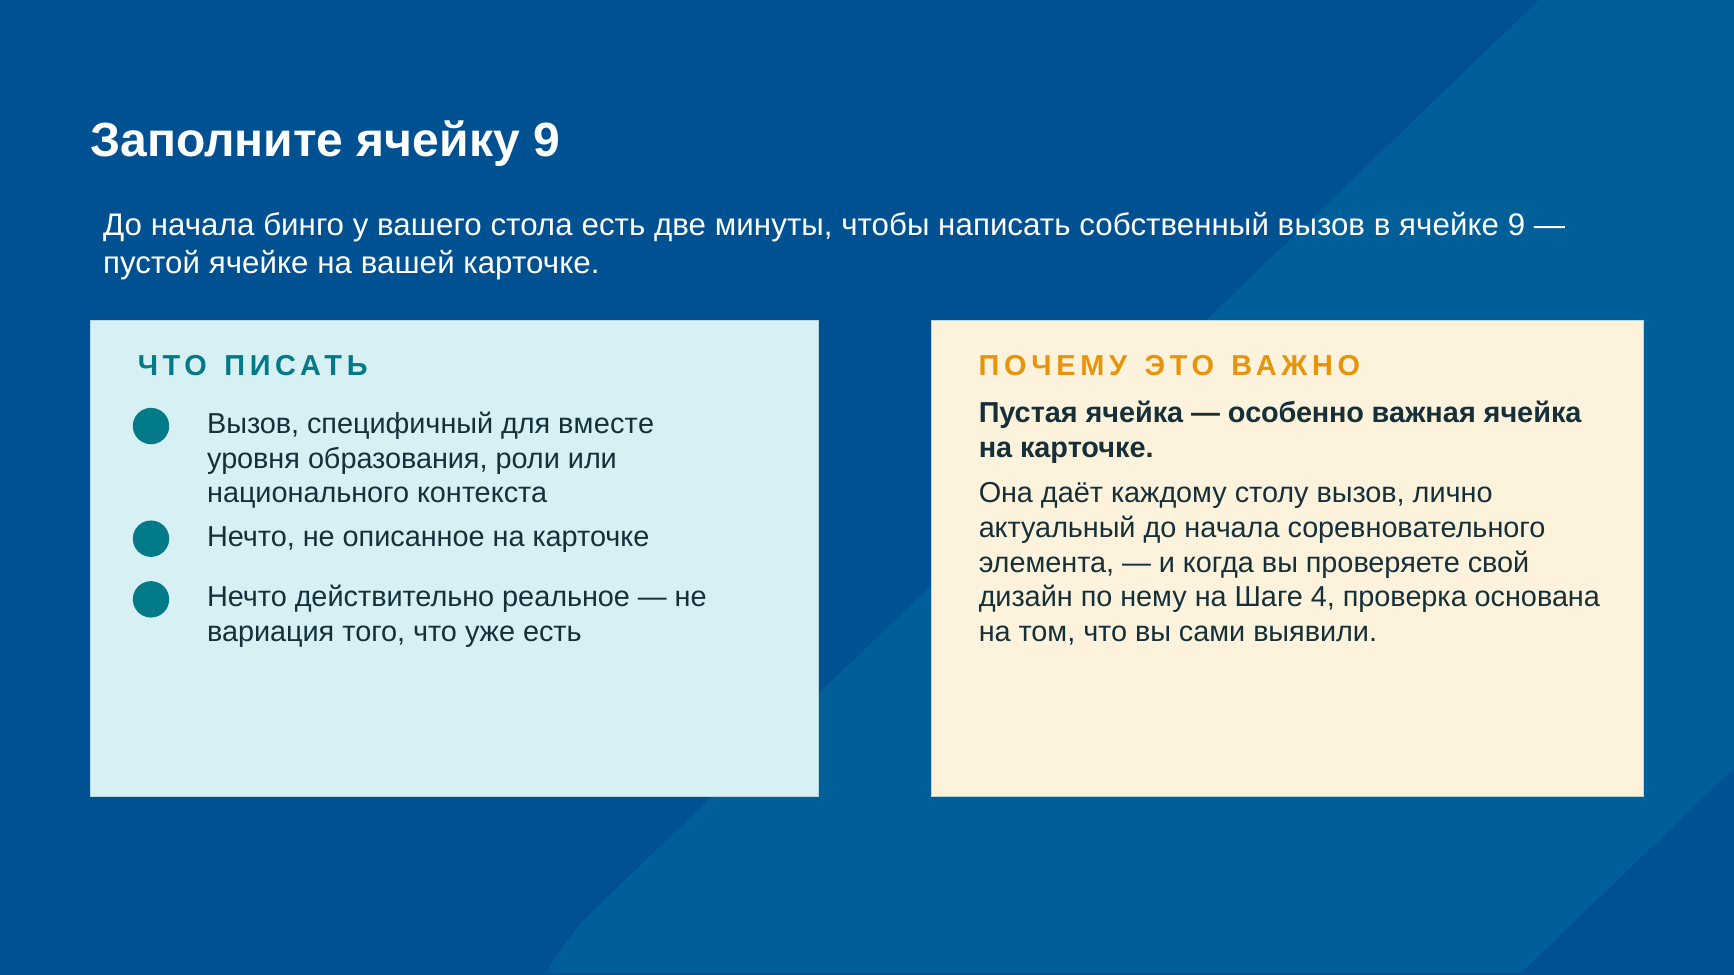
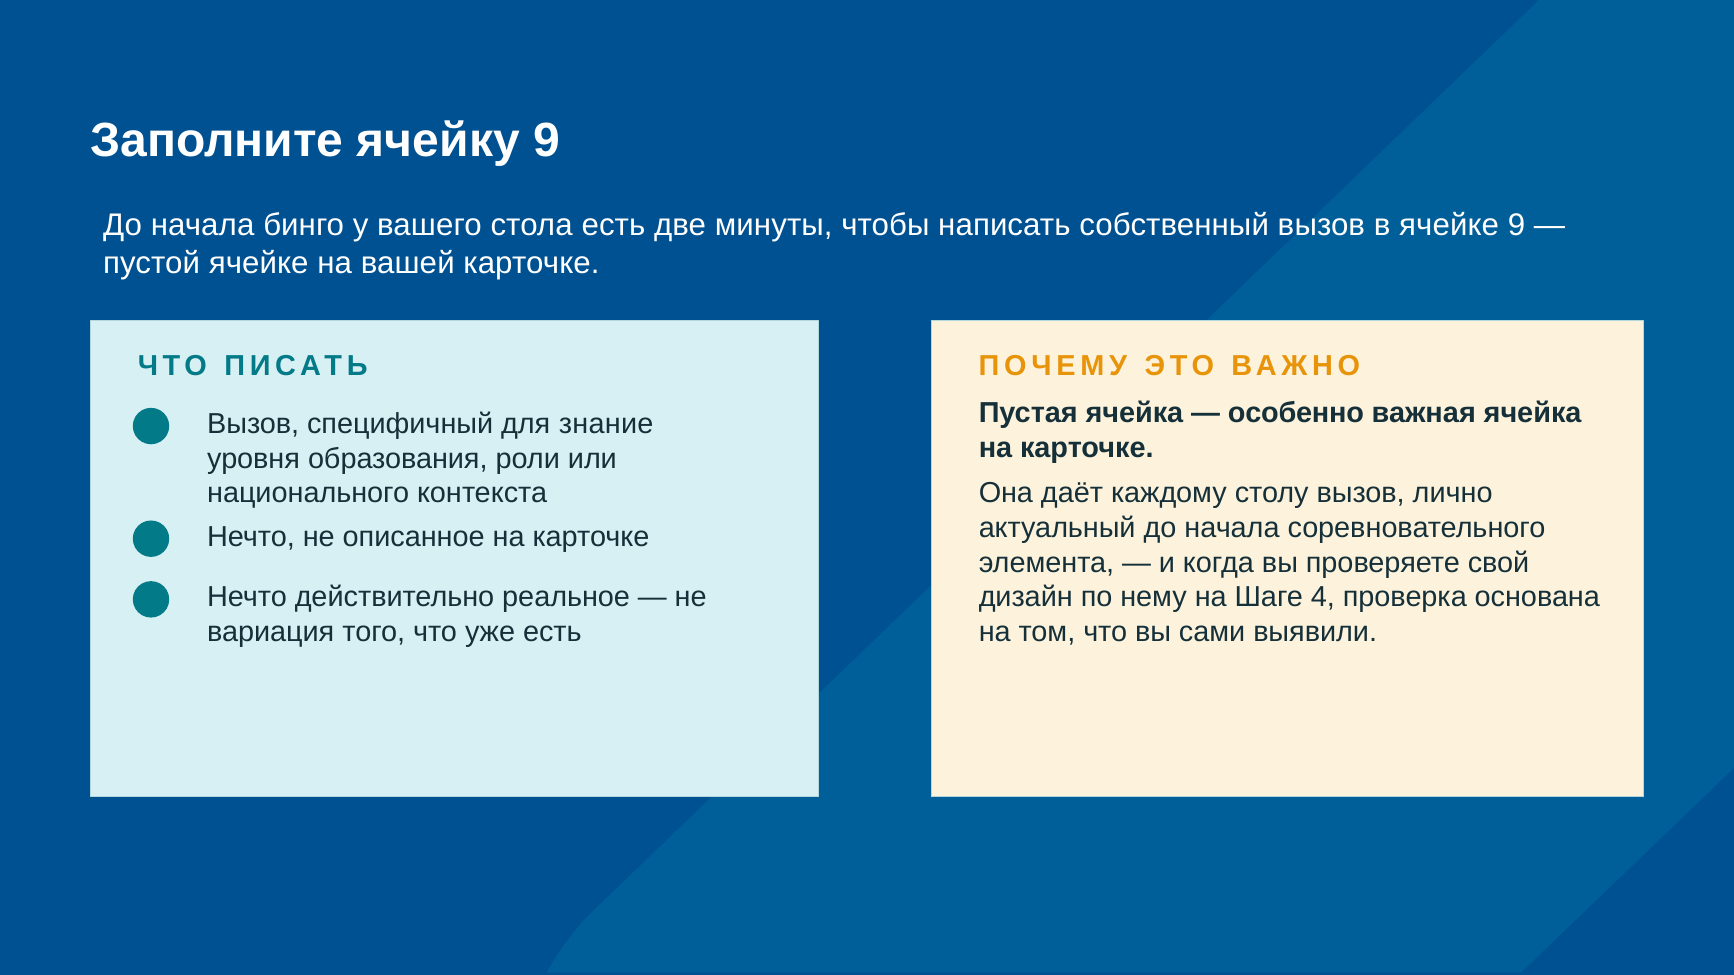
вместе: вместе -> знание (606, 424)
